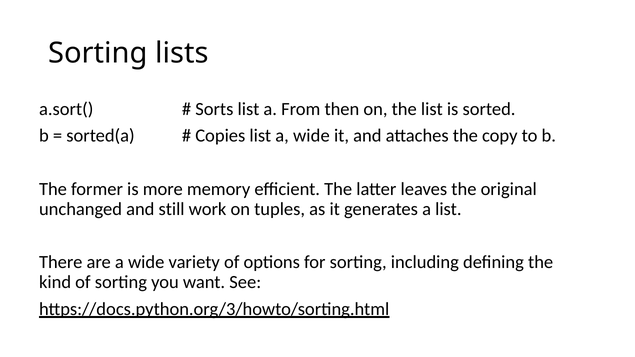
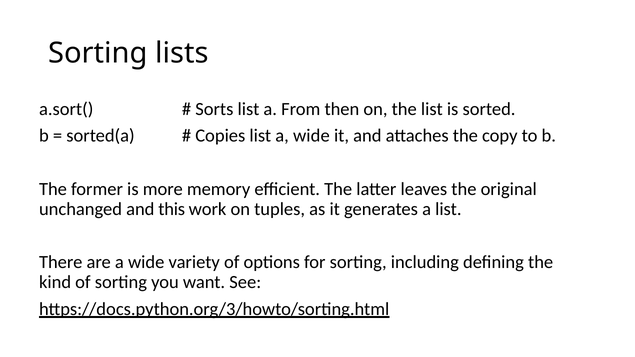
still: still -> this (172, 209)
